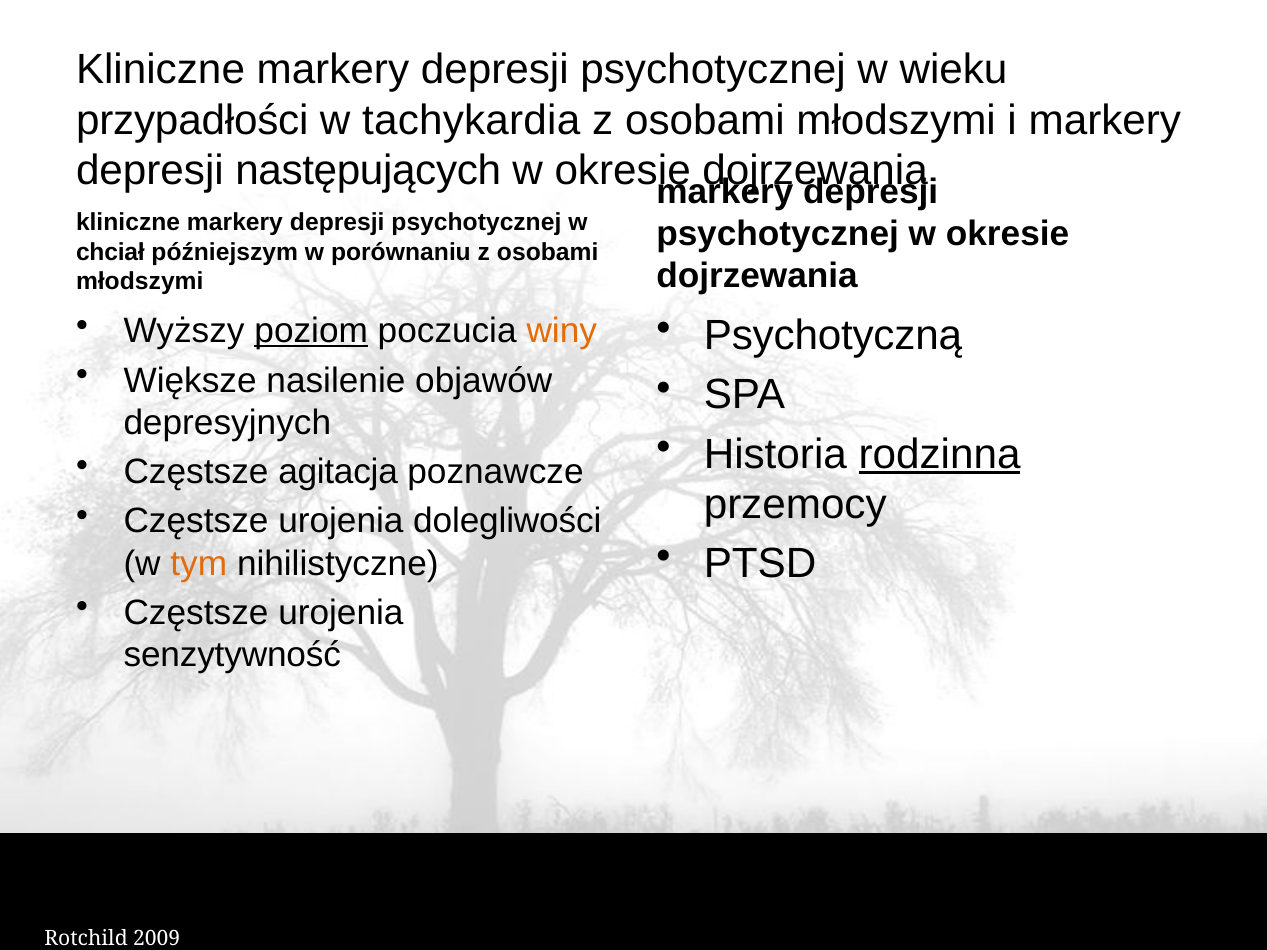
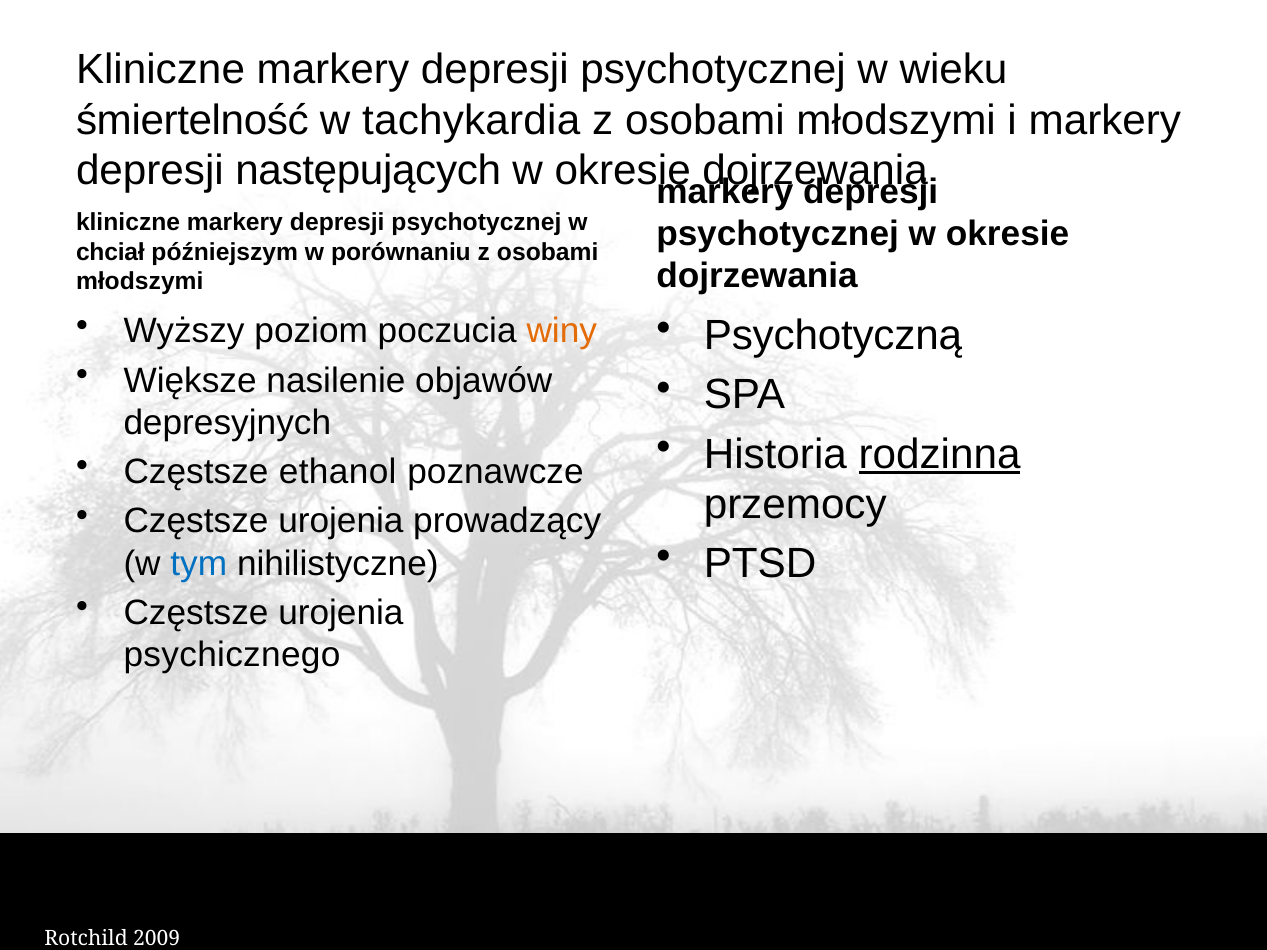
przypadłości: przypadłości -> śmiertelność (192, 120)
poziom underline: present -> none (311, 331)
agitacja: agitacja -> ethanol (338, 472)
dolegliwości: dolegliwości -> prowadzący (507, 521)
tym colour: orange -> blue (199, 564)
senzytywność: senzytywność -> psychicznego (232, 655)
